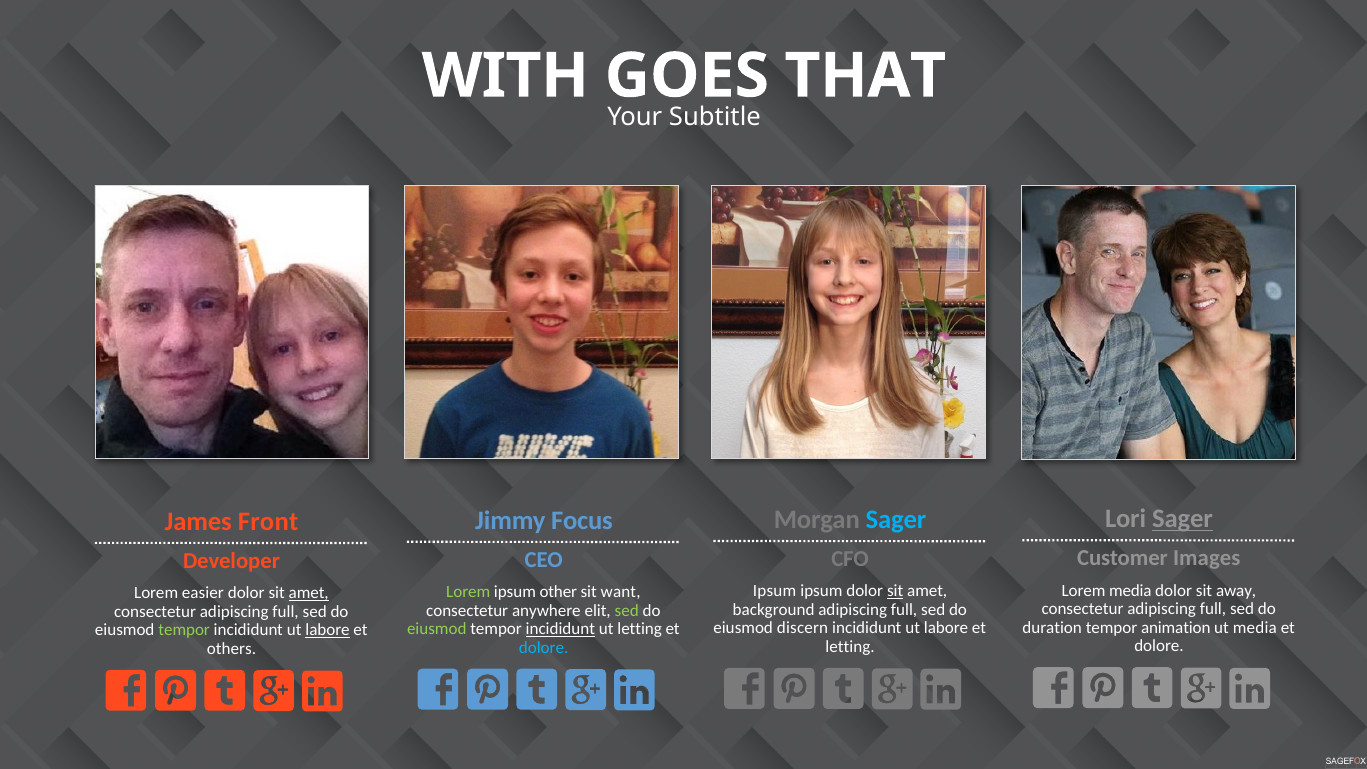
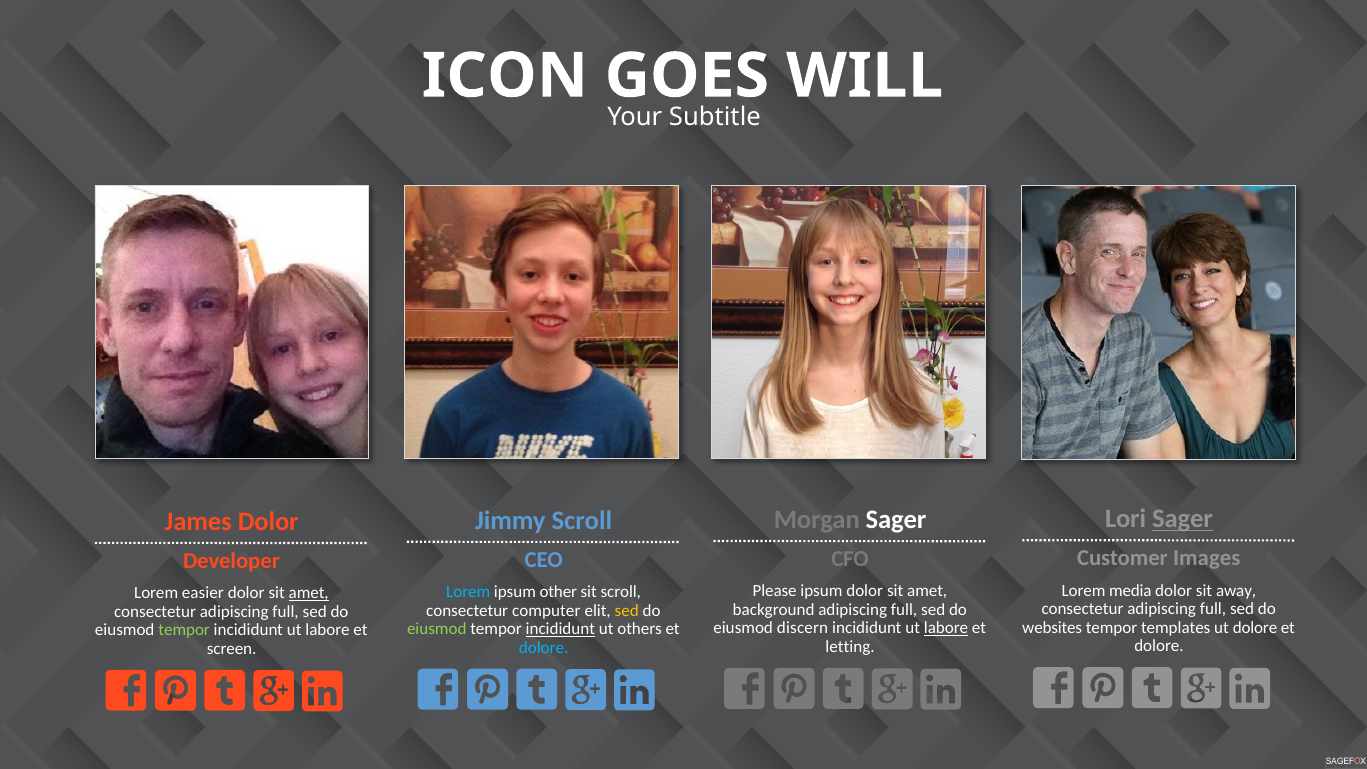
WITH: WITH -> ICON (505, 76)
THAT: THAT -> WILL (865, 76)
Sager colour: light blue -> white (896, 520)
Jimmy Focus: Focus -> Scroll (582, 521)
James Front: Front -> Dolor (268, 522)
Ipsum: Ipsum -> Please (775, 591)
sit underline: present -> none (895, 591)
Lorem colour: light green -> light blue (468, 592)
sit want: want -> scroll (621, 592)
anywhere: anywhere -> computer (546, 610)
sed colour: light green -> yellow (627, 610)
duration: duration -> websites (1052, 627)
animation: animation -> templates (1176, 627)
ut media: media -> dolore (1255, 627)
labore underline: none -> present (946, 628)
ut letting: letting -> others (640, 629)
labore underline: present -> none (328, 630)
others: others -> screen (232, 648)
